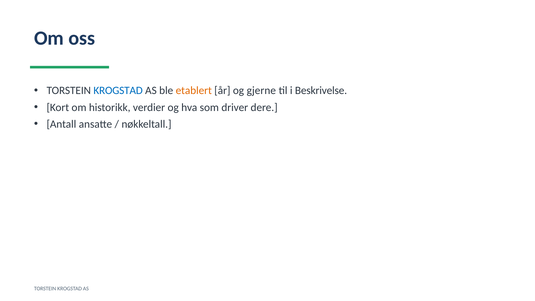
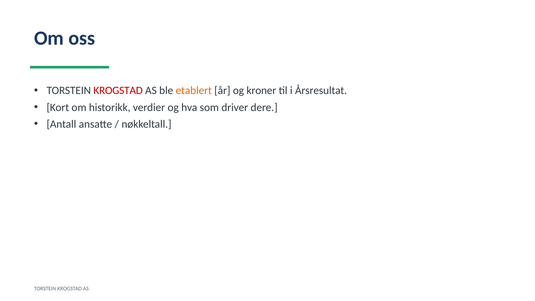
KROGSTAD colour: blue -> red (118, 91)
gjerne: gjerne -> kroner (261, 91)
Beskrivelse: Beskrivelse -> Årsresultat (321, 91)
